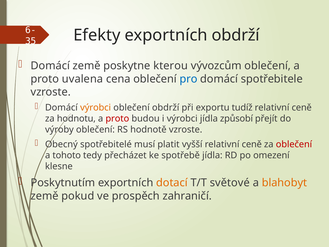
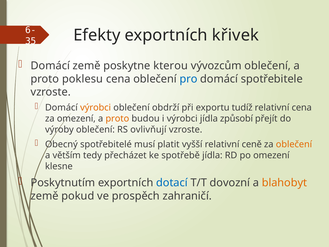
exportních obdrží: obdrží -> křivek (235, 35)
uvalena: uvalena -> poklesu (82, 79)
ceně: ceně -> cena (302, 108)
za hodnotu: hodnotu -> omezení (76, 119)
proto colour: red -> orange (117, 119)
hodnotě: hodnotě -> ovlivňují (148, 130)
oblečení colour: red -> orange (294, 144)
tohoto: tohoto -> větším (67, 155)
dotací colour: orange -> blue (172, 183)
světové: světové -> dovozní (230, 183)
